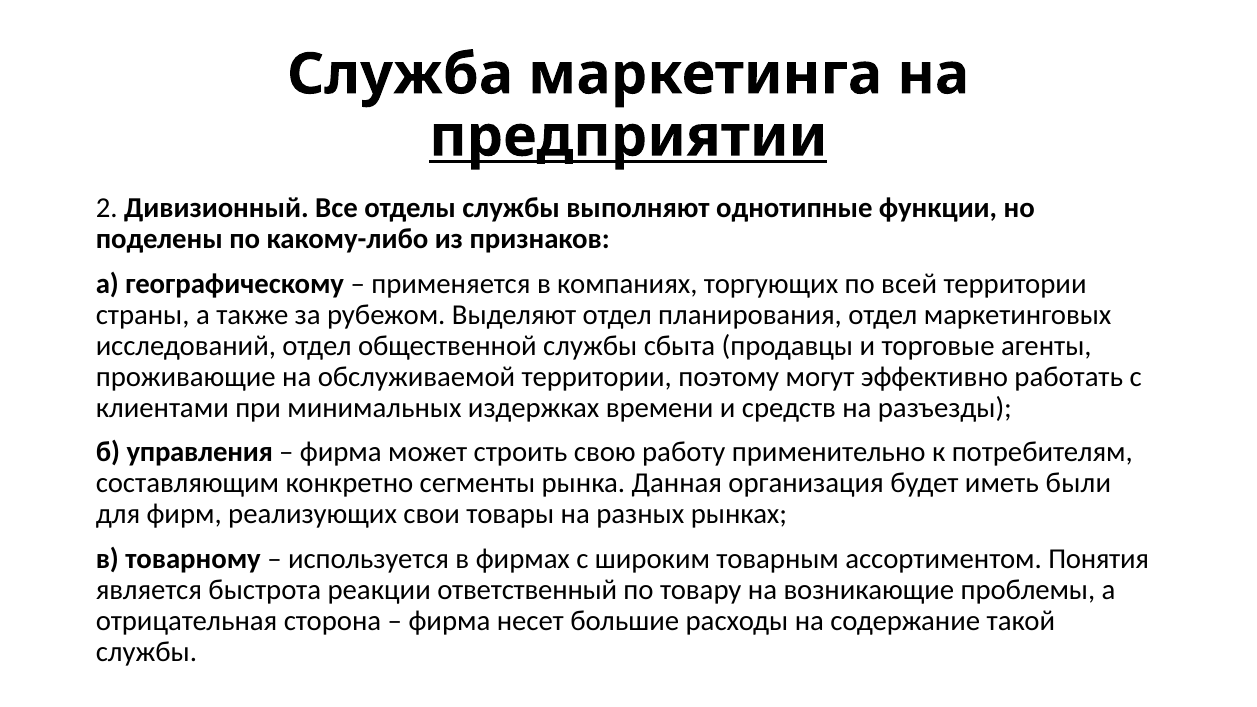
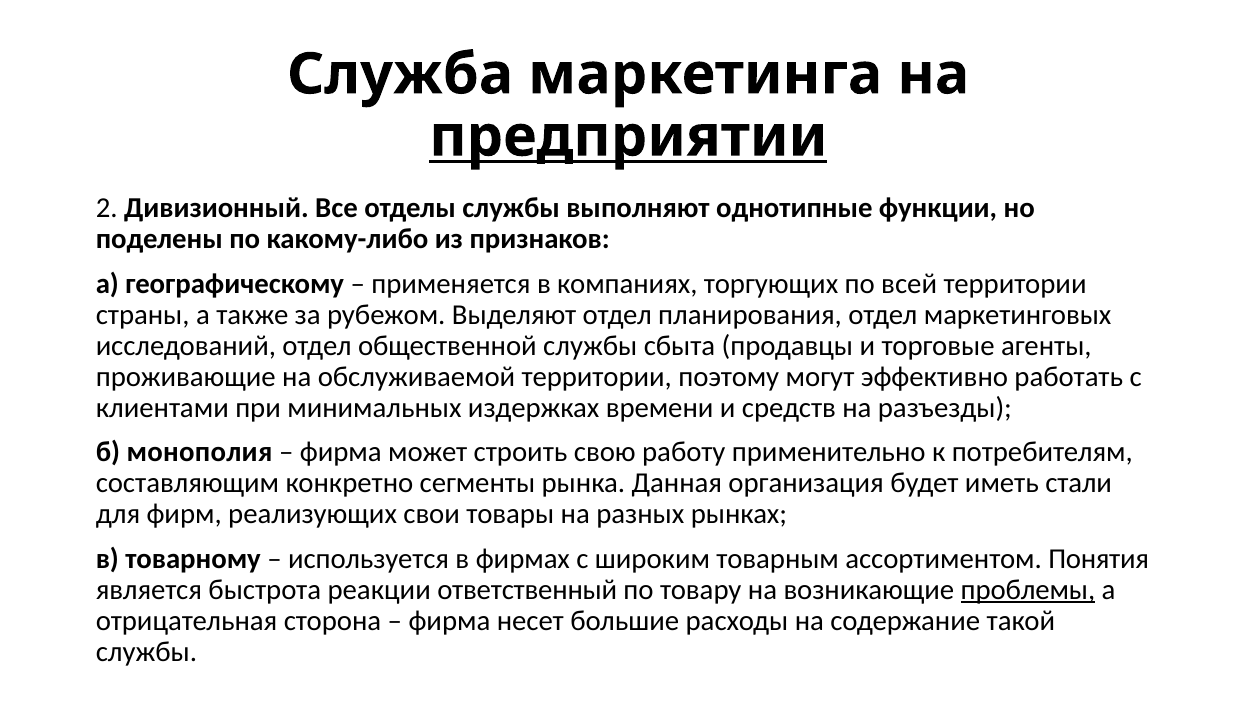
управления: управления -> монополия (199, 452)
были: были -> стали (1079, 483)
проблемы underline: none -> present (1028, 590)
